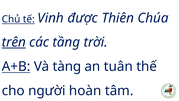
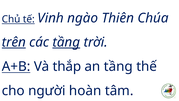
được: được -> ngào (83, 18)
tầng underline: none -> present (66, 42)
tàng: tàng -> thắp (67, 66)
an tuân: tuân -> tầng (118, 66)
